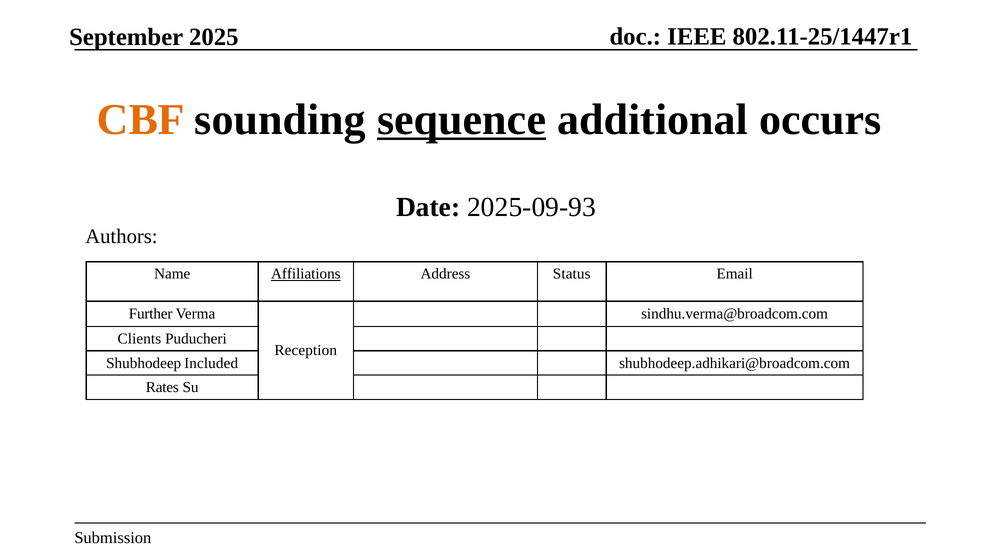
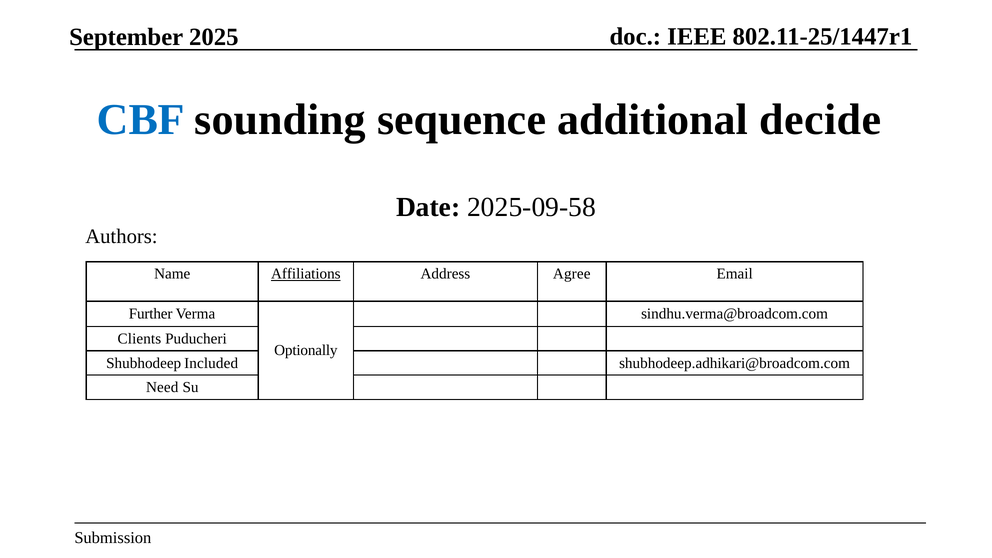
CBF colour: orange -> blue (141, 120)
sequence underline: present -> none (462, 120)
occurs: occurs -> decide (820, 120)
2025-09-93: 2025-09-93 -> 2025-09-58 (532, 207)
Status: Status -> Agree (572, 274)
Reception: Reception -> Optionally (306, 350)
Rates: Rates -> Need (162, 387)
